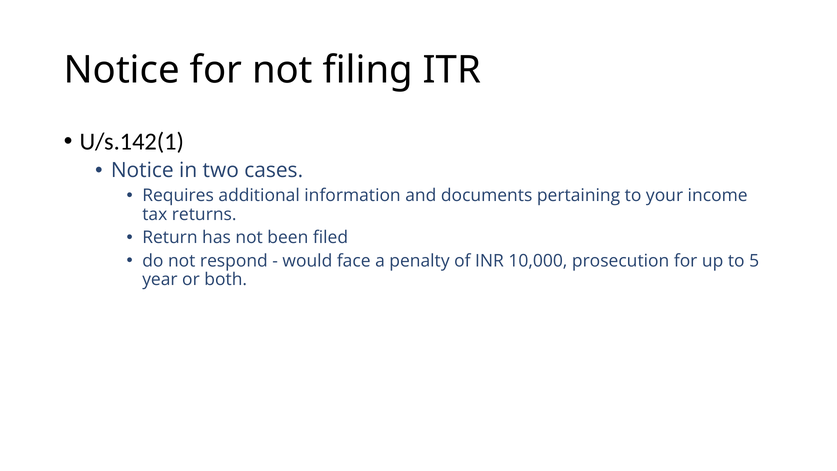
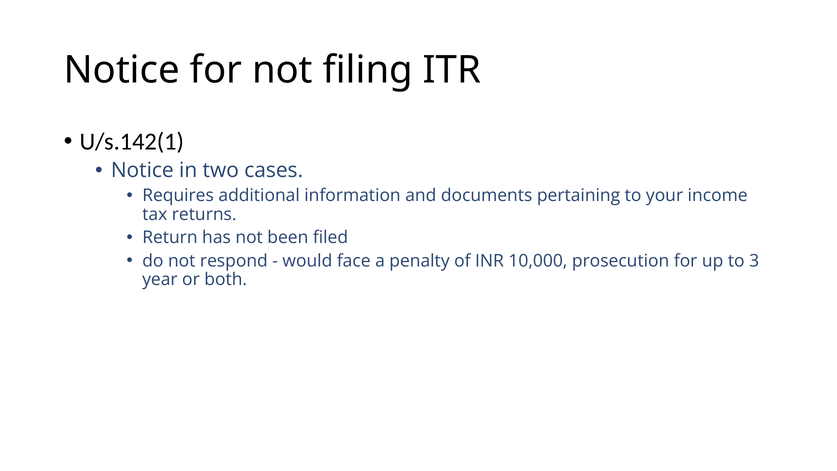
5: 5 -> 3 (754, 261)
